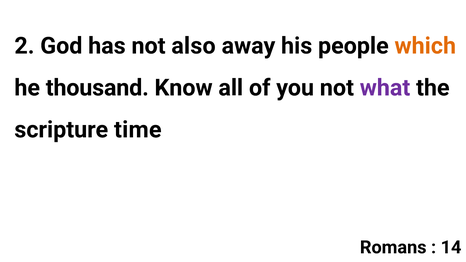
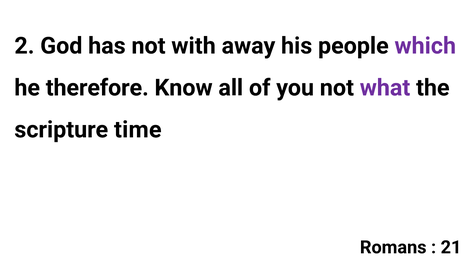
also: also -> with (194, 46)
which colour: orange -> purple (425, 46)
thousand: thousand -> therefore (97, 88)
14: 14 -> 21 (451, 247)
